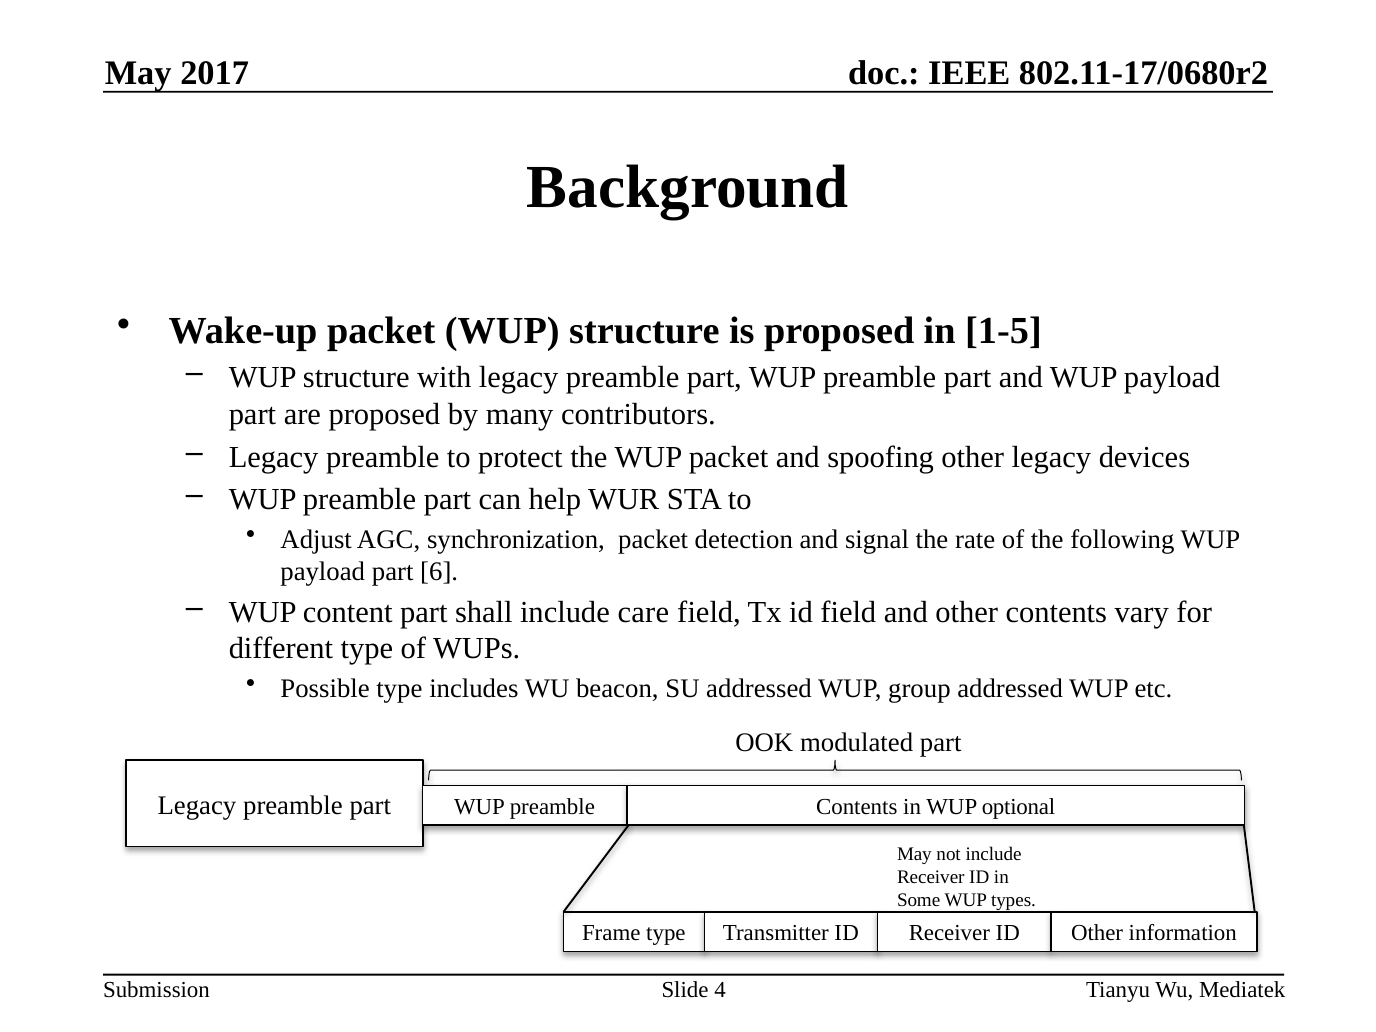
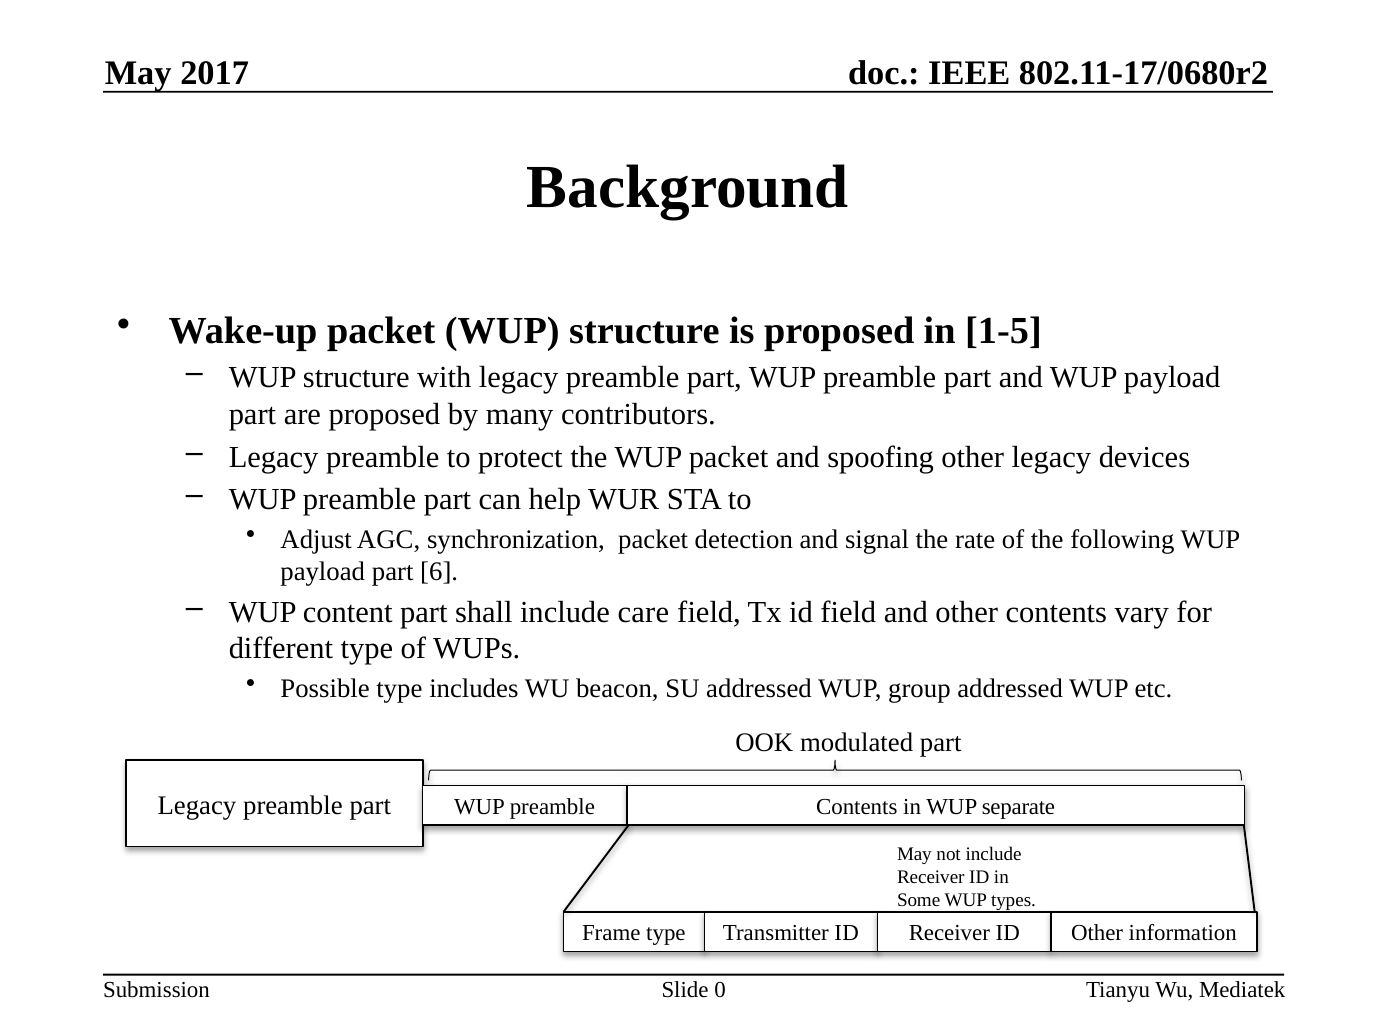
optional: optional -> separate (1018, 807)
4: 4 -> 0 (720, 990)
